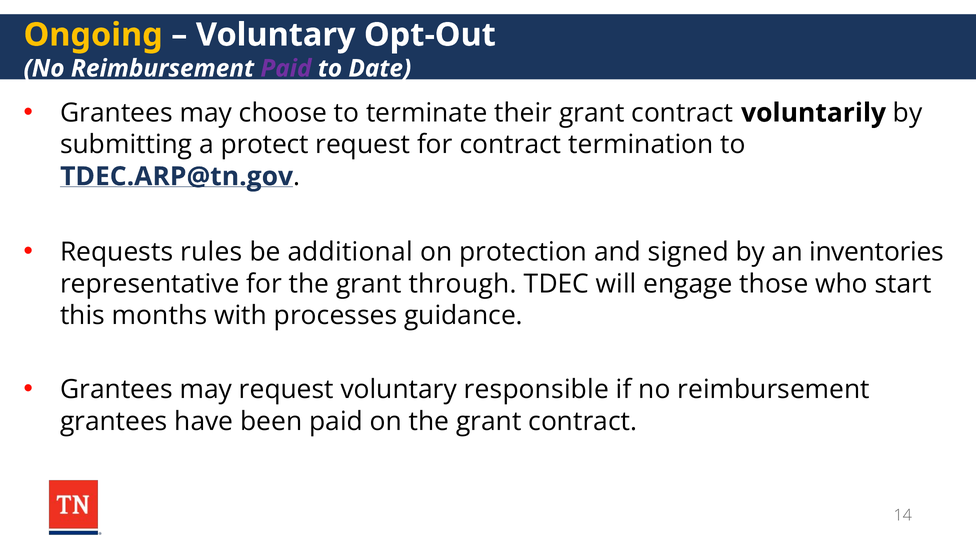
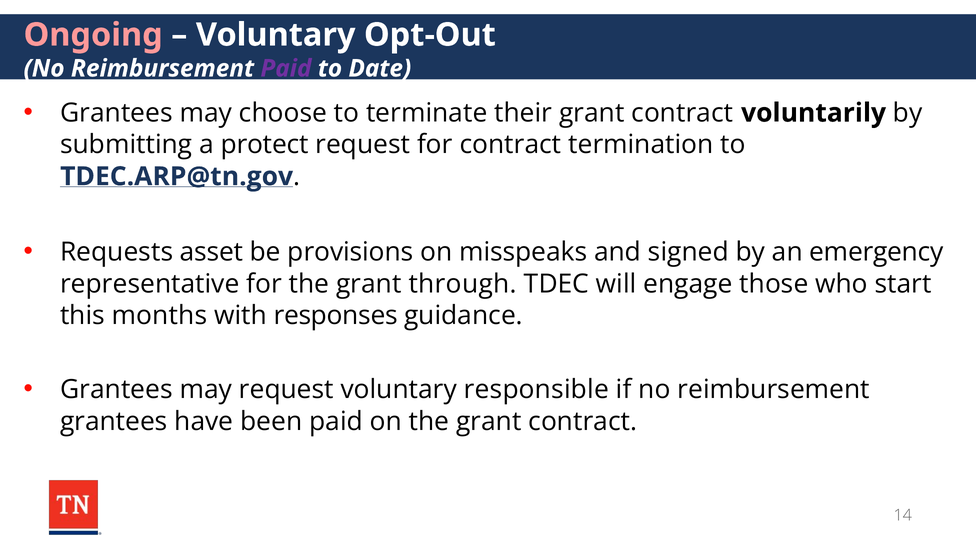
Ongoing colour: yellow -> pink (93, 35)
rules: rules -> asset (211, 252)
additional: additional -> provisions (350, 252)
protection: protection -> misspeaks (523, 252)
inventories: inventories -> emergency (876, 252)
processes: processes -> responses (336, 316)
